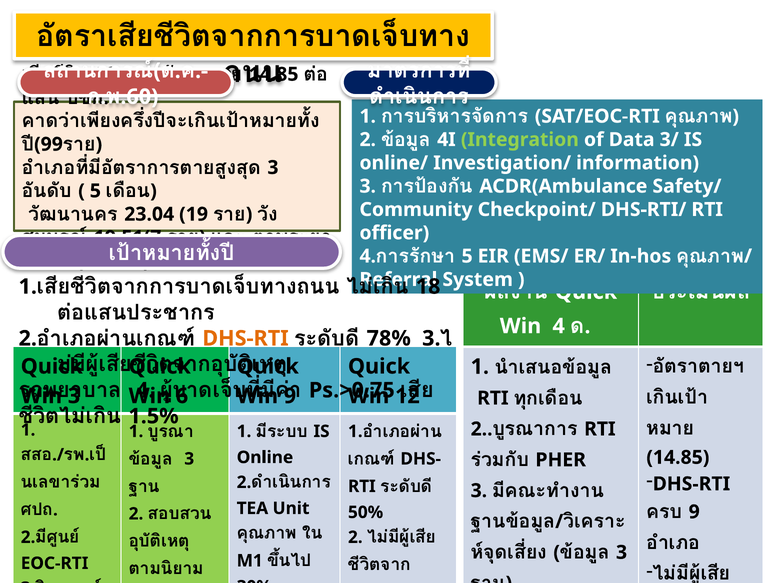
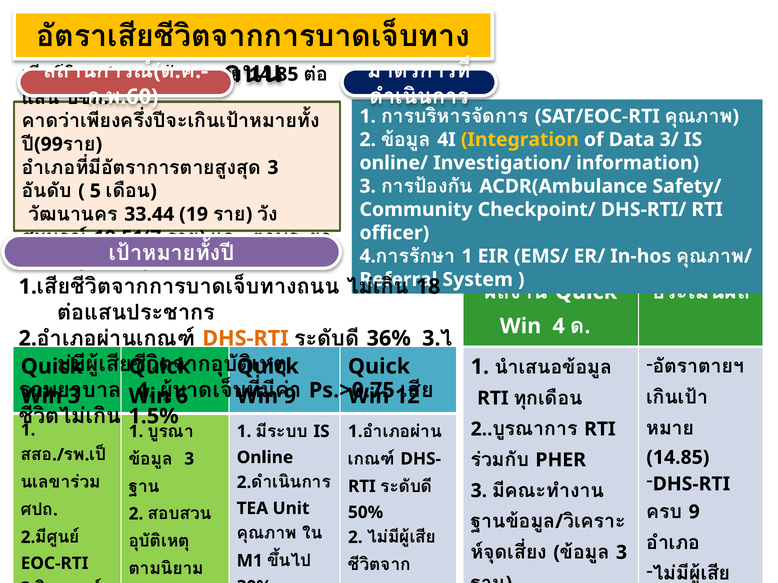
Integration colour: light green -> yellow (520, 140)
23.04: 23.04 -> 33.44 (149, 214)
5: 5 -> 1 (467, 256)
78%: 78% -> 36% (389, 339)
